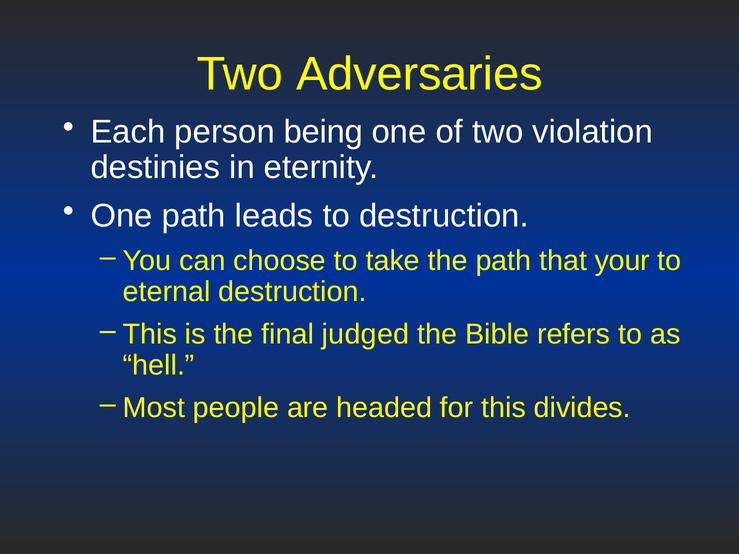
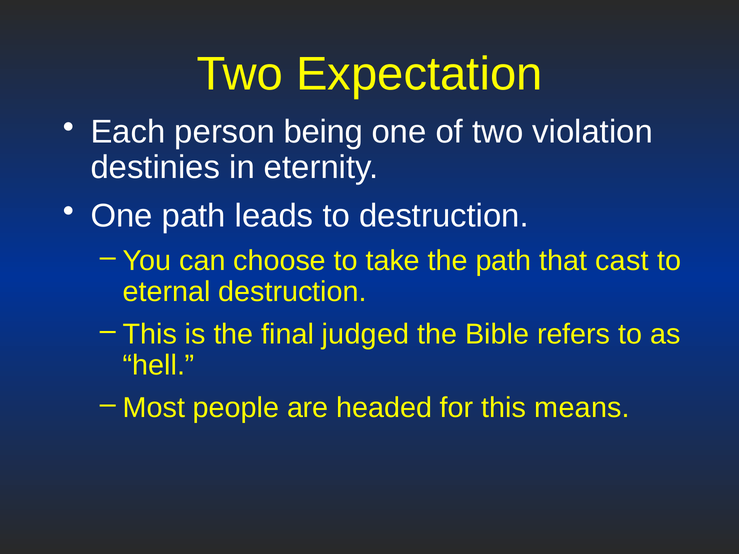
Adversaries: Adversaries -> Expectation (419, 74)
your: your -> cast (622, 261)
divides: divides -> means (582, 408)
